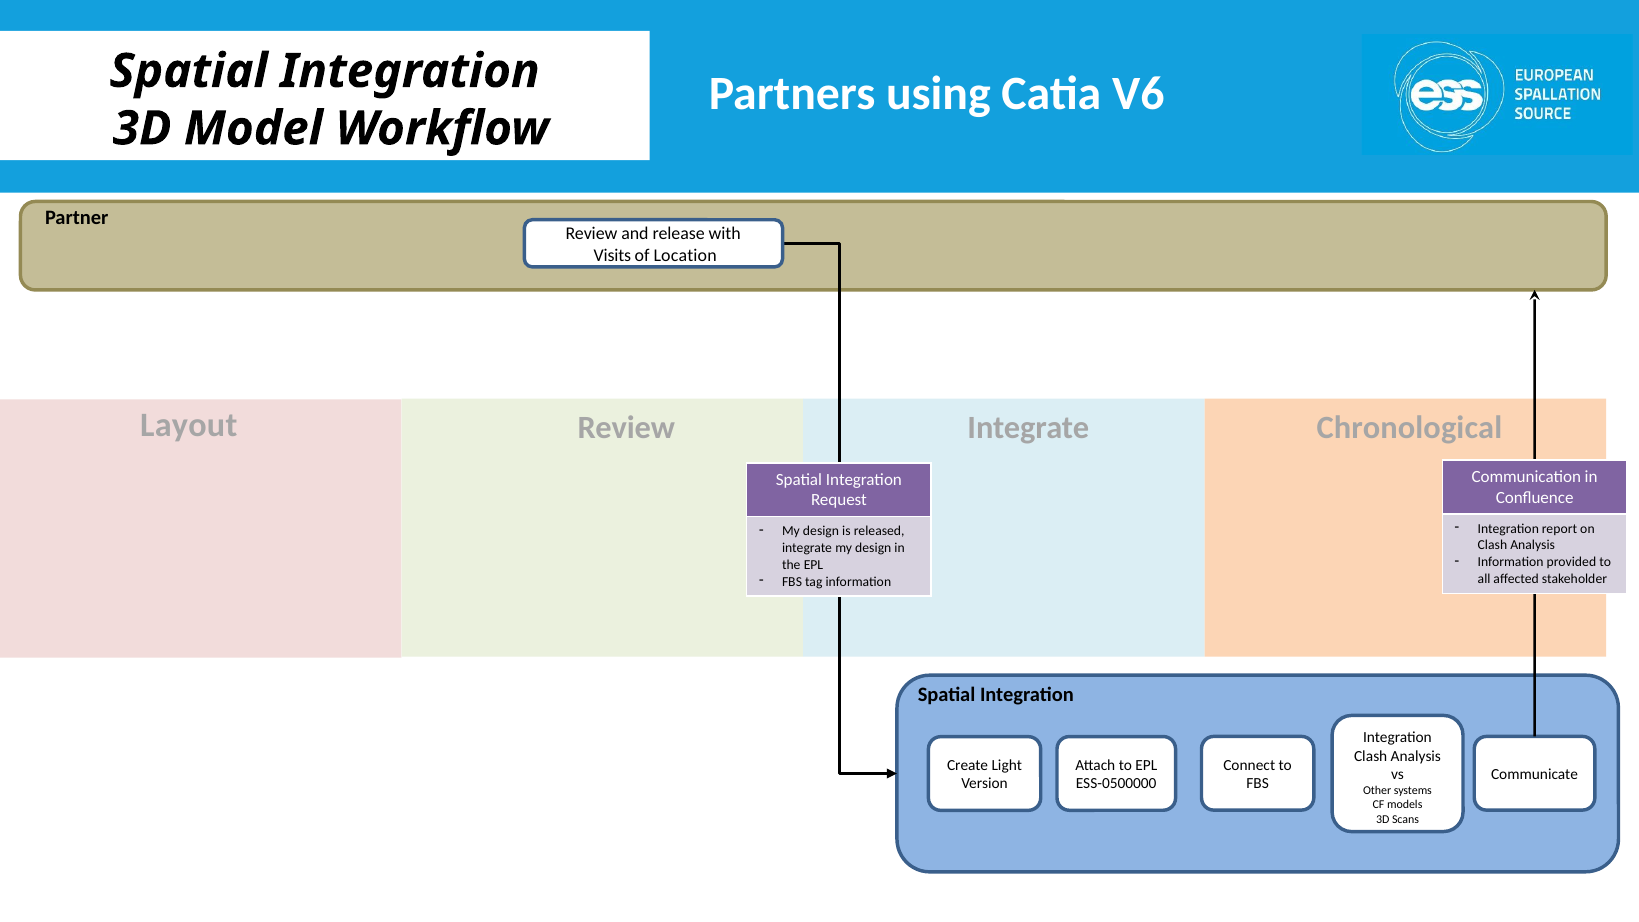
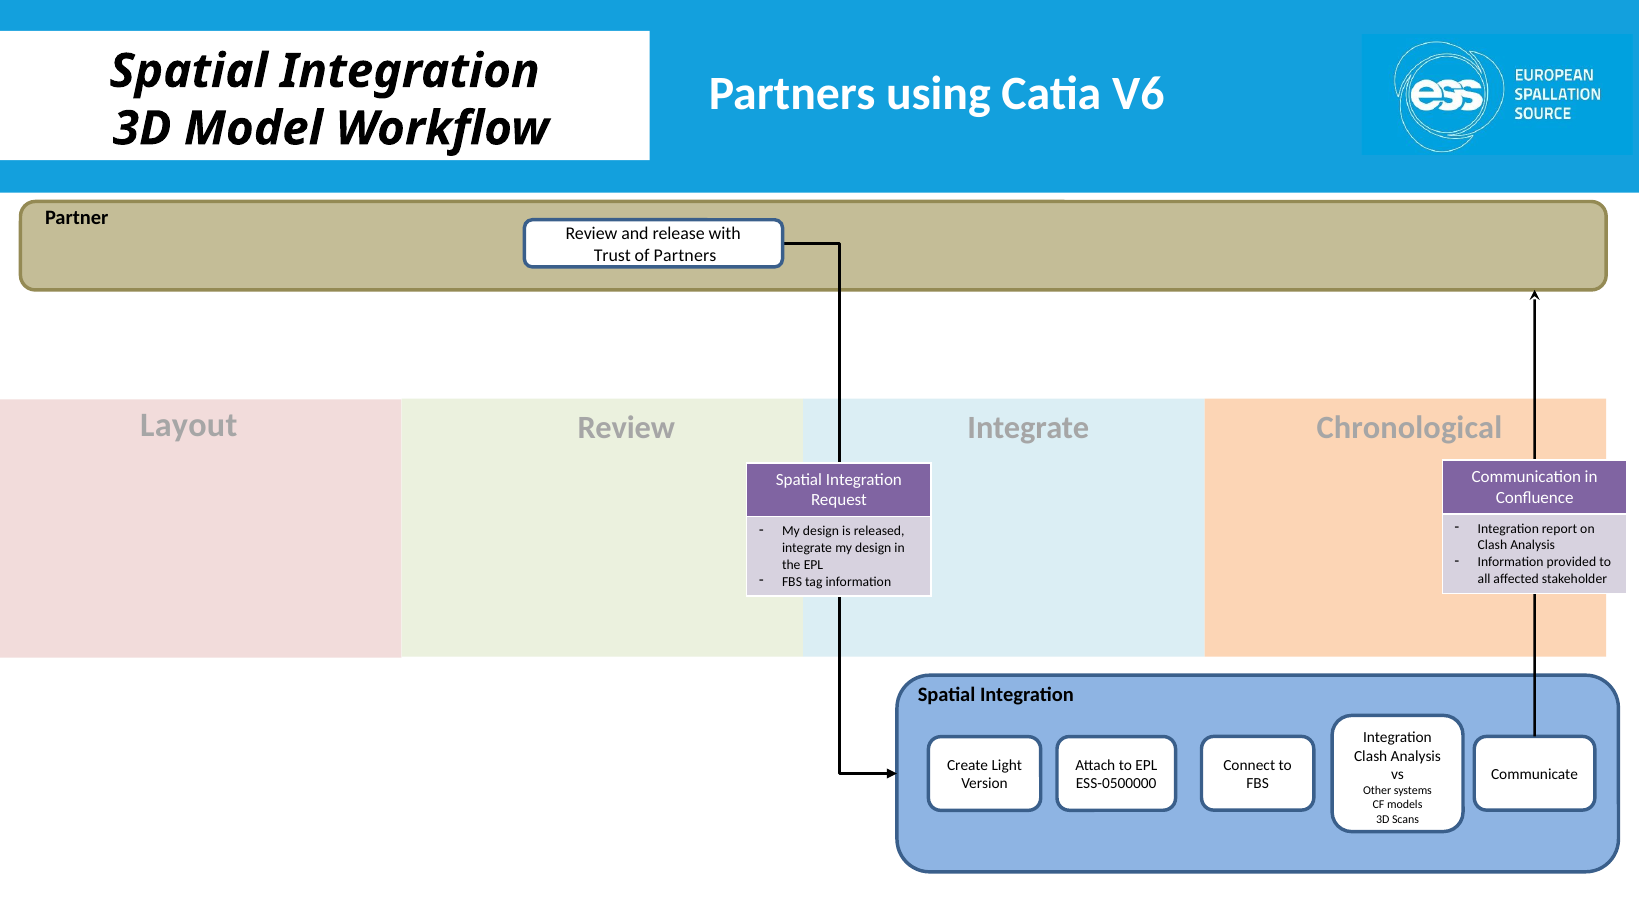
Visits: Visits -> Trust (612, 255)
of Location: Location -> Partners (685, 255)
